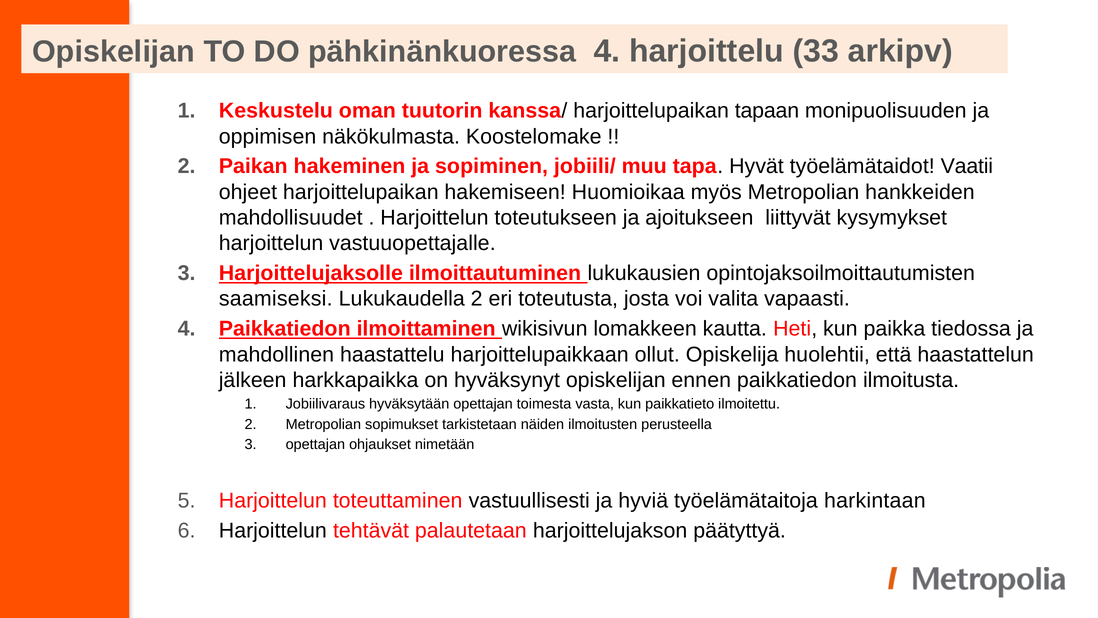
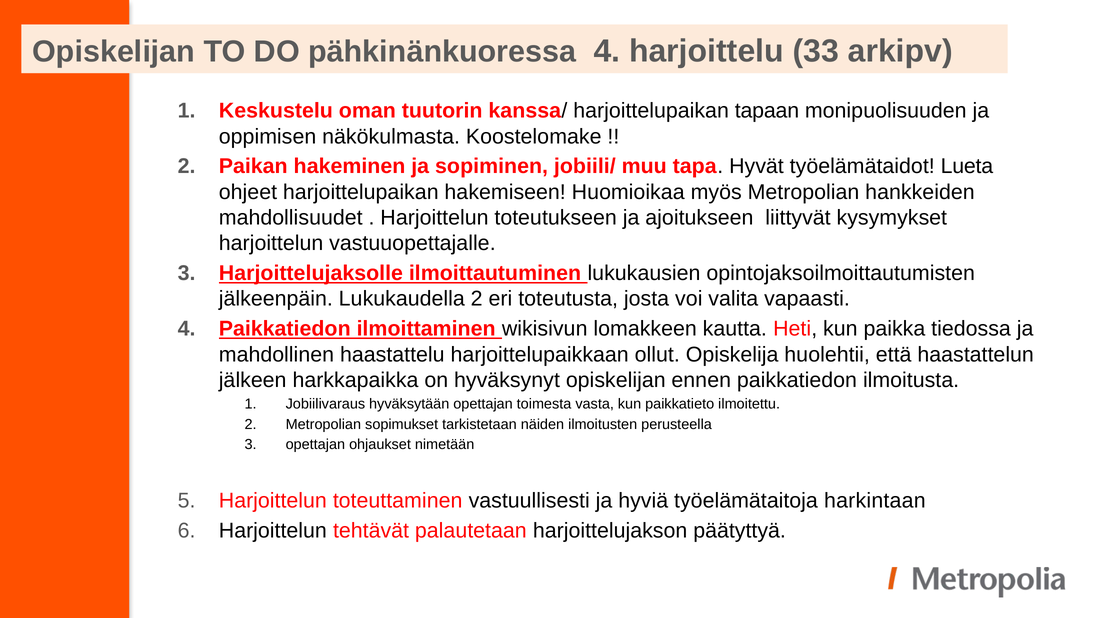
Vaatii: Vaatii -> Lueta (967, 166)
saamiseksi: saamiseksi -> jälkeenpäin (276, 299)
